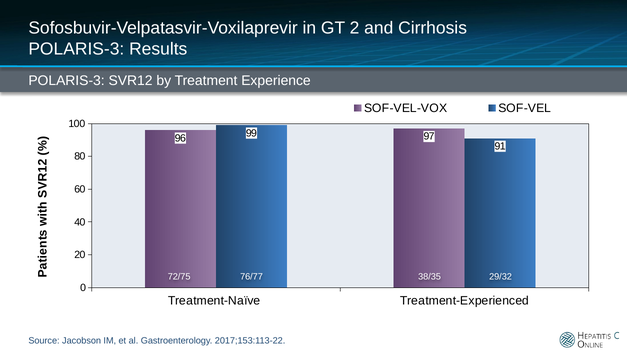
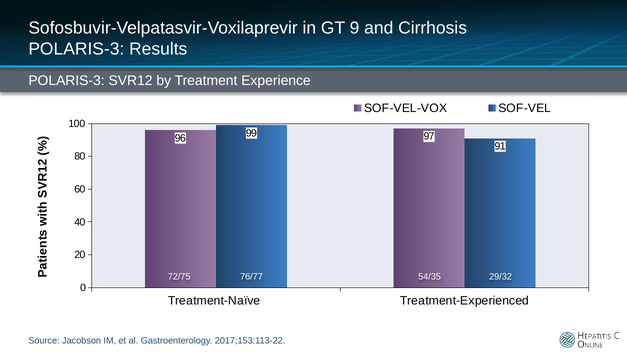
GT 2: 2 -> 9 (355, 28)
38/35: 38/35 -> 54/35 (430, 277)
